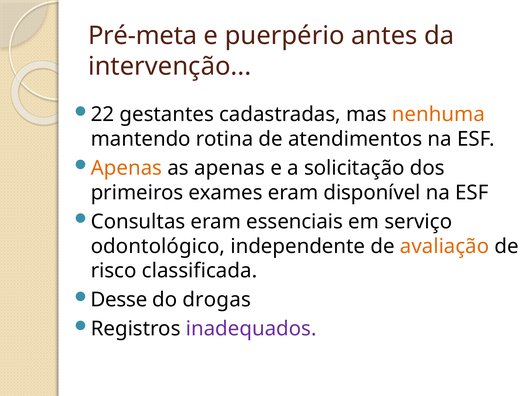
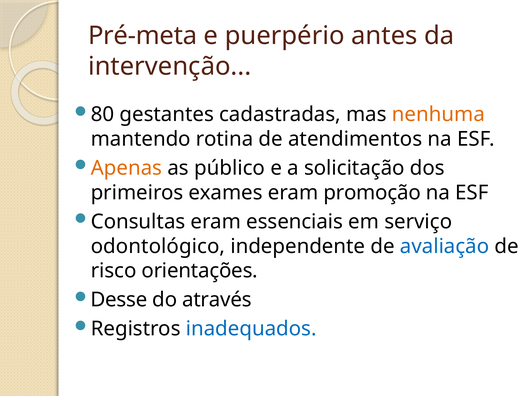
22: 22 -> 80 (103, 115)
as apenas: apenas -> público (230, 168)
disponível: disponível -> promoção (372, 193)
avaliação colour: orange -> blue (445, 246)
classificada: classificada -> orientações (200, 271)
drogas: drogas -> através (217, 300)
inadequados colour: purple -> blue (251, 329)
